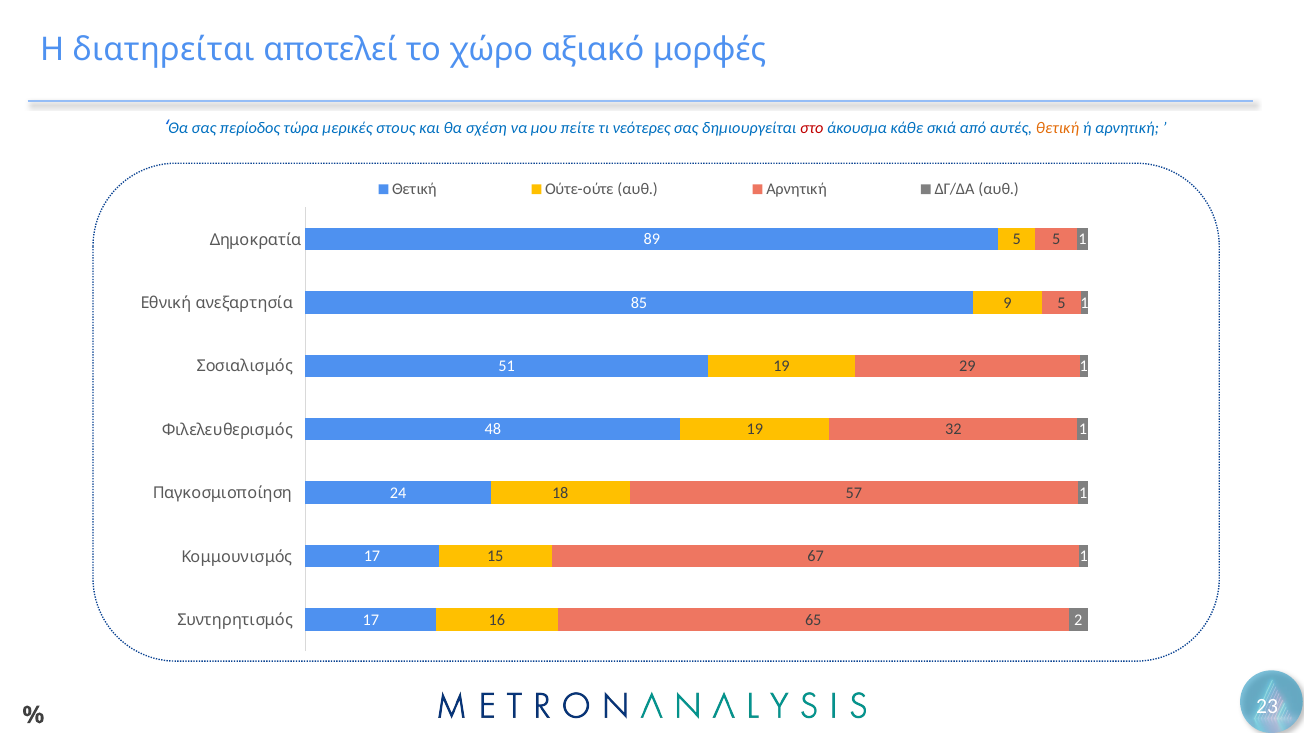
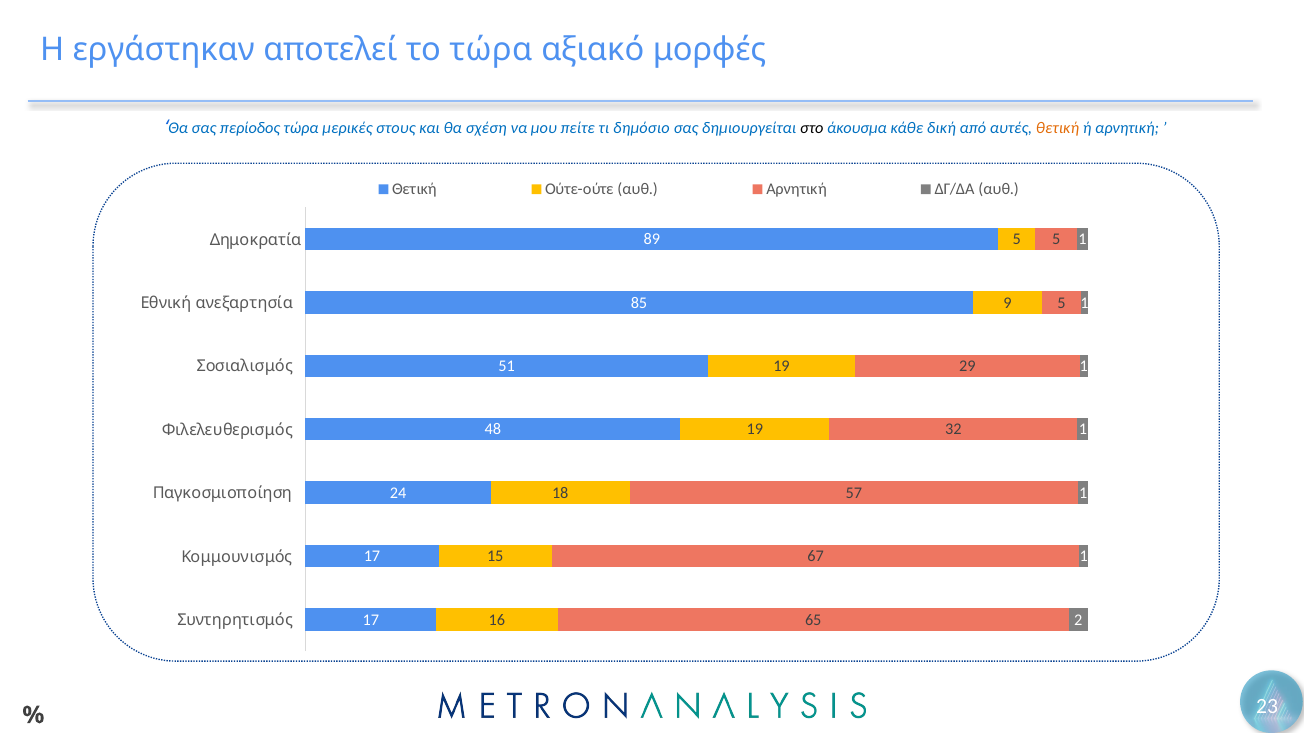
διατηρείται: διατηρείται -> εργάστηκαν (164, 50)
το χώρο: χώρο -> τώρα (491, 50)
νεότερες: νεότερες -> δημόσιο (641, 128)
στο colour: red -> black (812, 128)
σκιά: σκιά -> δική (941, 128)
